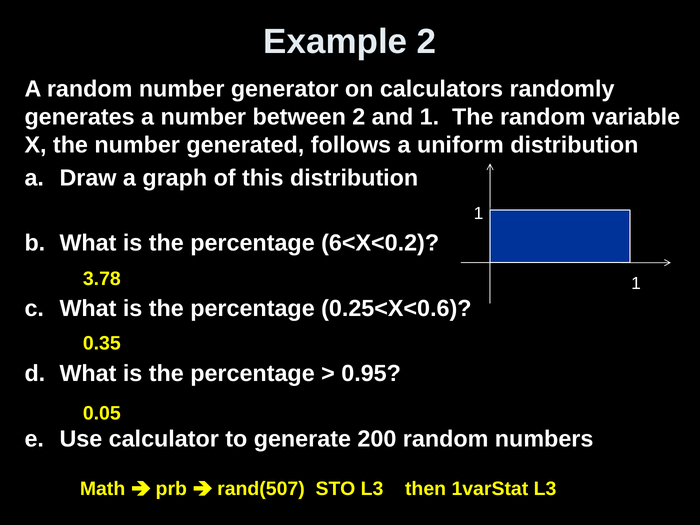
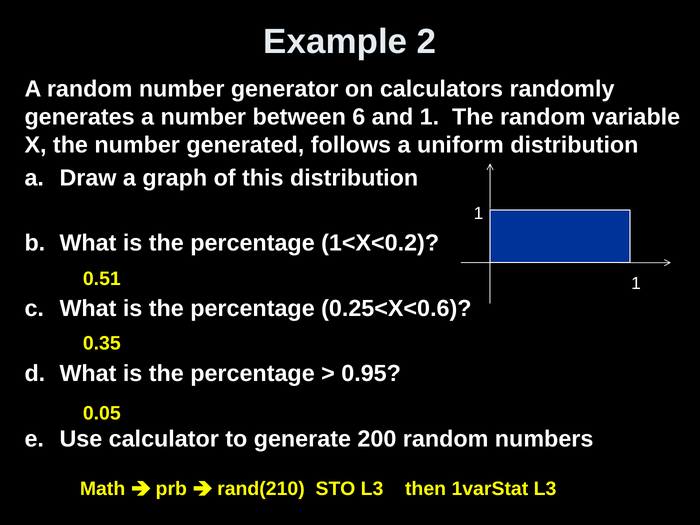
between 2: 2 -> 6 (359, 117)
6<X<0.2: 6<X<0.2 -> 1<X<0.2 (380, 243)
3.78: 3.78 -> 0.51 (102, 279)
rand(507: rand(507 -> rand(210 (261, 489)
